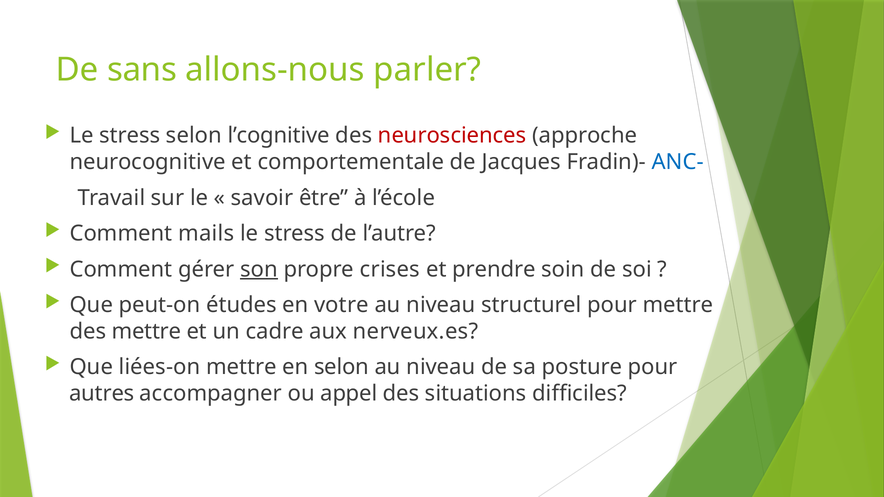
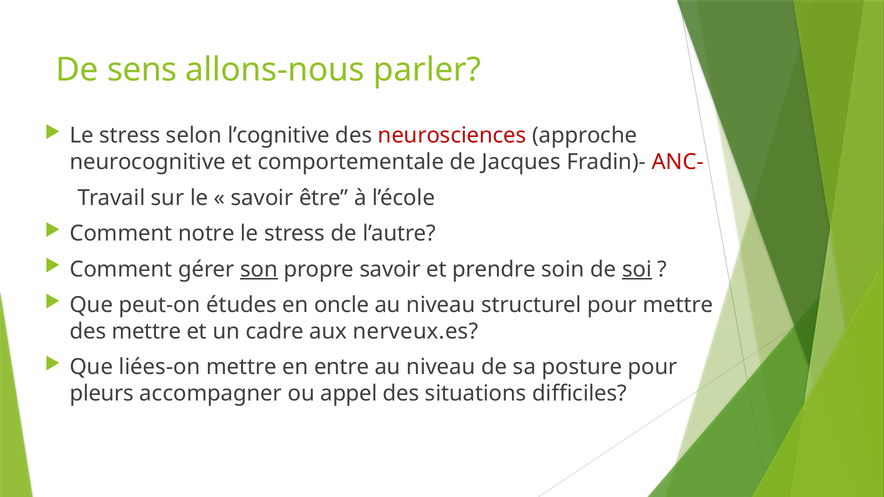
sans: sans -> sens (142, 70)
ANC- colour: blue -> red (678, 162)
mails: mails -> notre (206, 234)
propre crises: crises -> savoir (390, 269)
soi underline: none -> present (637, 269)
votre: votre -> oncle (342, 305)
en selon: selon -> entre (342, 367)
autres: autres -> pleurs (102, 394)
